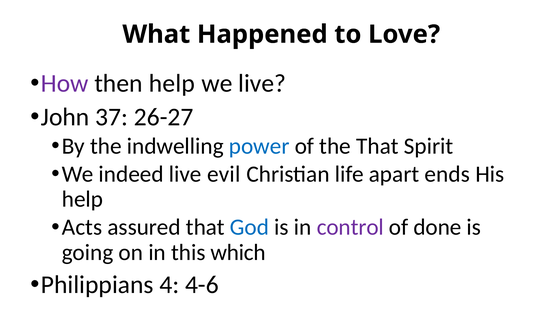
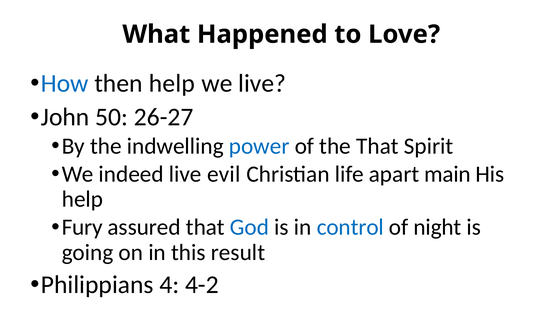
How colour: purple -> blue (65, 84)
37: 37 -> 50 (112, 117)
ends: ends -> main (447, 174)
Acts: Acts -> Fury (82, 228)
control colour: purple -> blue (350, 228)
done: done -> night (437, 228)
which: which -> result (238, 253)
4-6: 4-6 -> 4-2 (202, 285)
